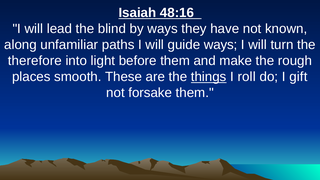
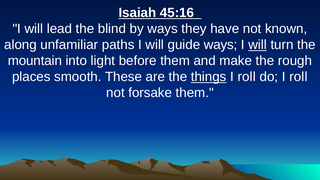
48:16: 48:16 -> 45:16 (177, 13)
will underline: none -> present (258, 45)
therefore: therefore -> mountain (35, 61)
do I gift: gift -> roll (298, 77)
